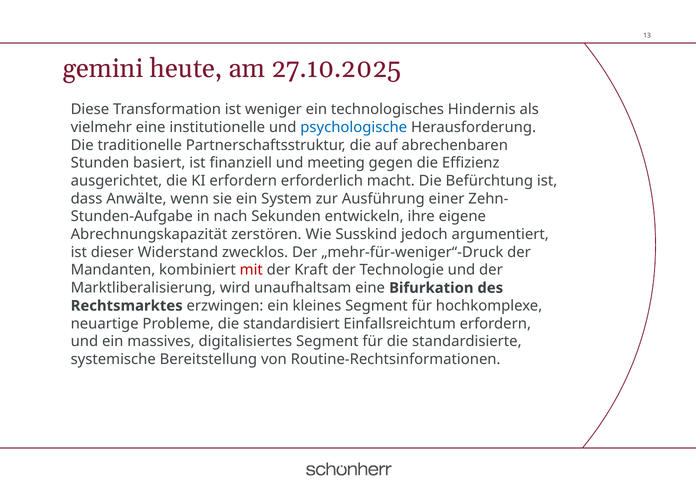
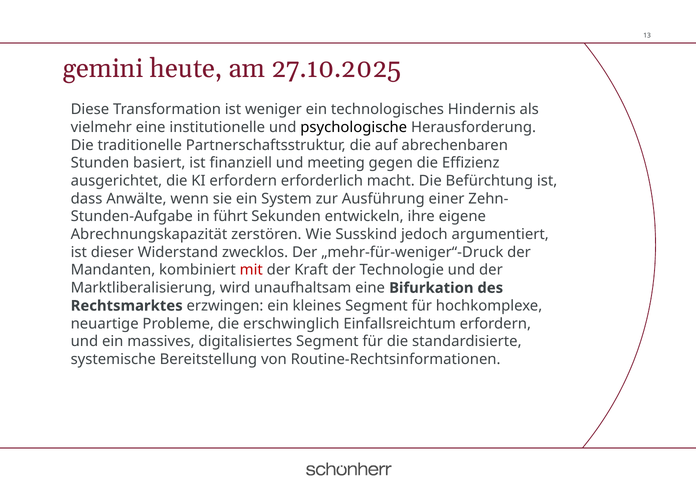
psychologische colour: blue -> black (354, 127)
nach: nach -> führt (231, 217)
standardisiert: standardisiert -> erschwinglich (291, 324)
